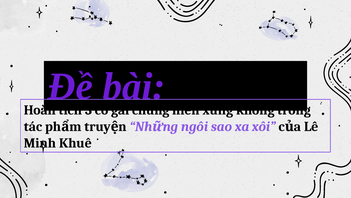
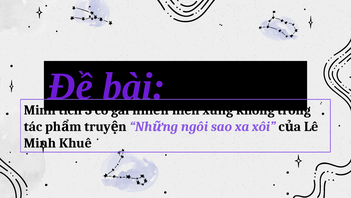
Hoàn: Hoàn -> Minh (40, 110)
chung: chung -> nhiên (151, 110)
